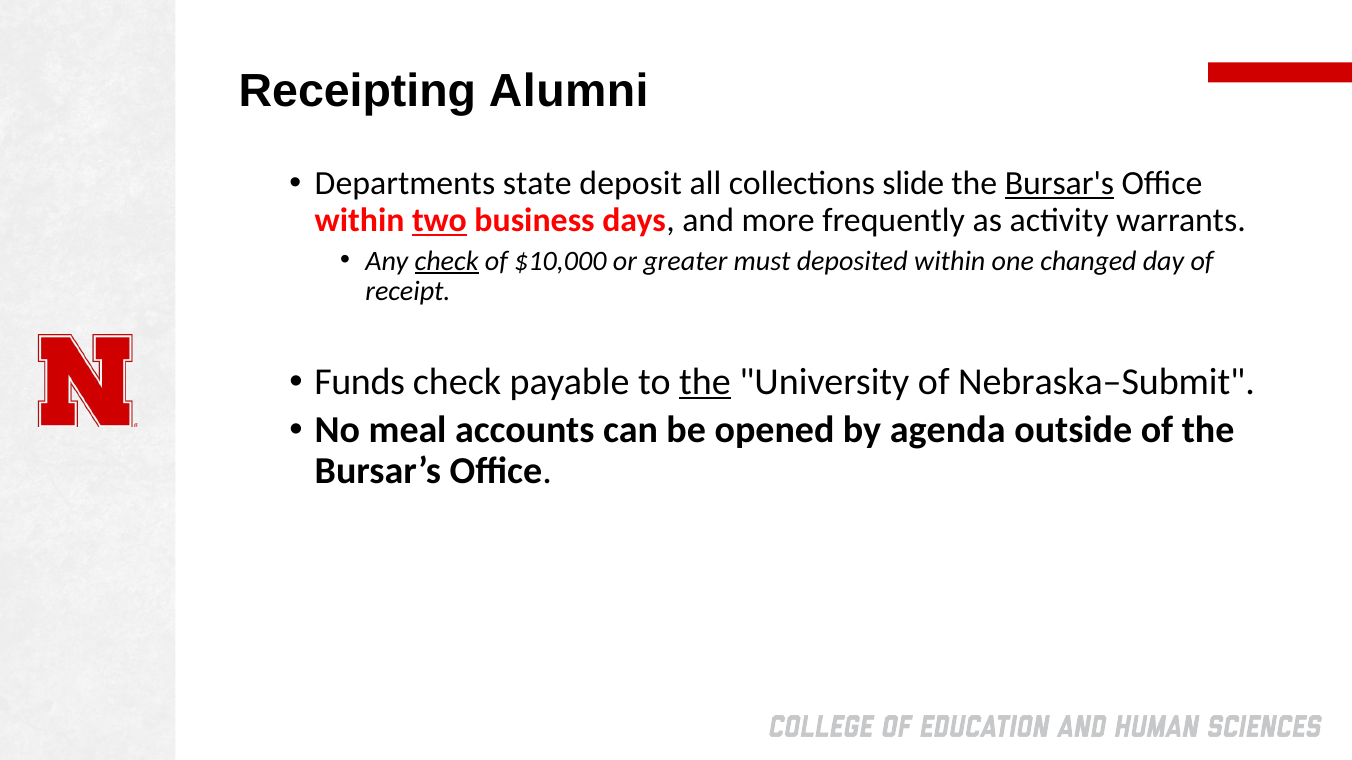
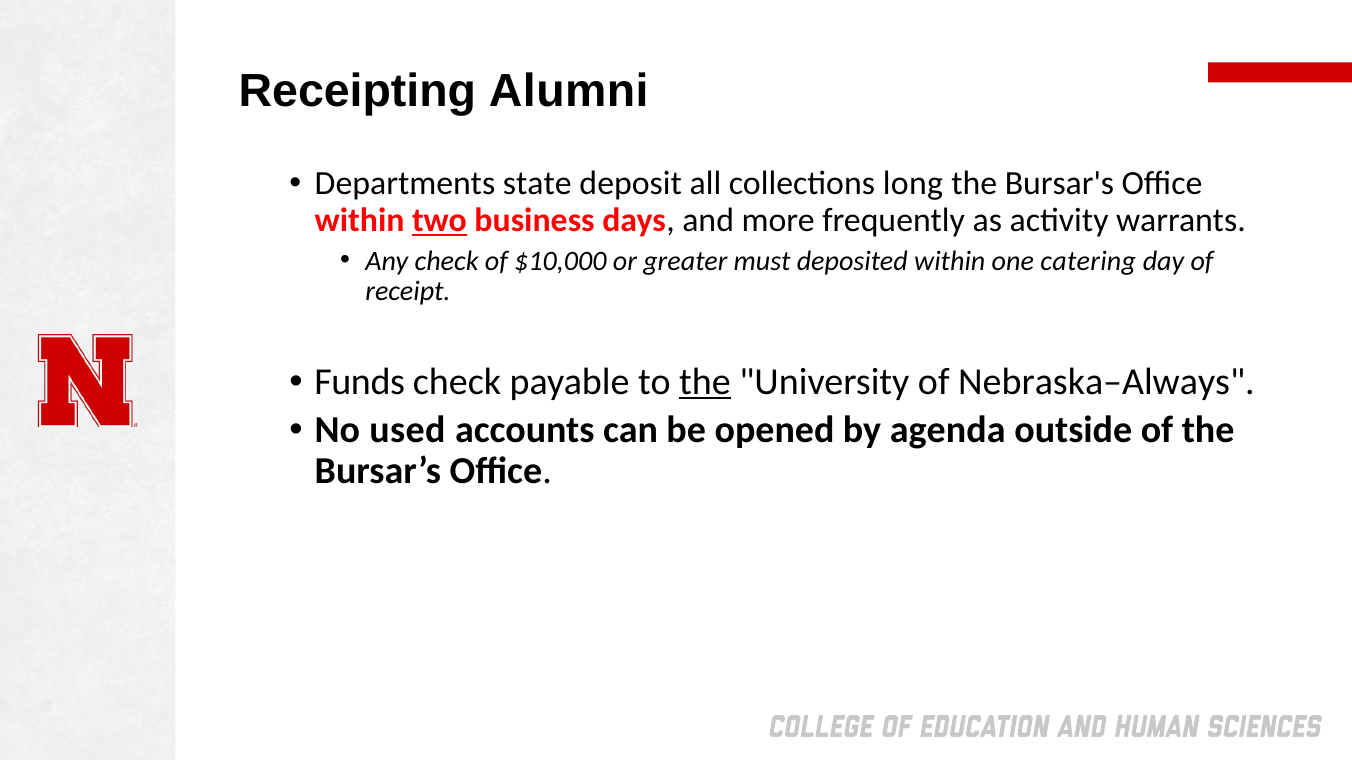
slide: slide -> long (913, 184)
Bursar's underline: present -> none (1059, 184)
check underline: present -> none (447, 261)
changed: changed -> catering (1088, 261)
Nebraska–Submit: Nebraska–Submit -> Nebraska–Always (1107, 382)
meal: meal -> used (407, 430)
